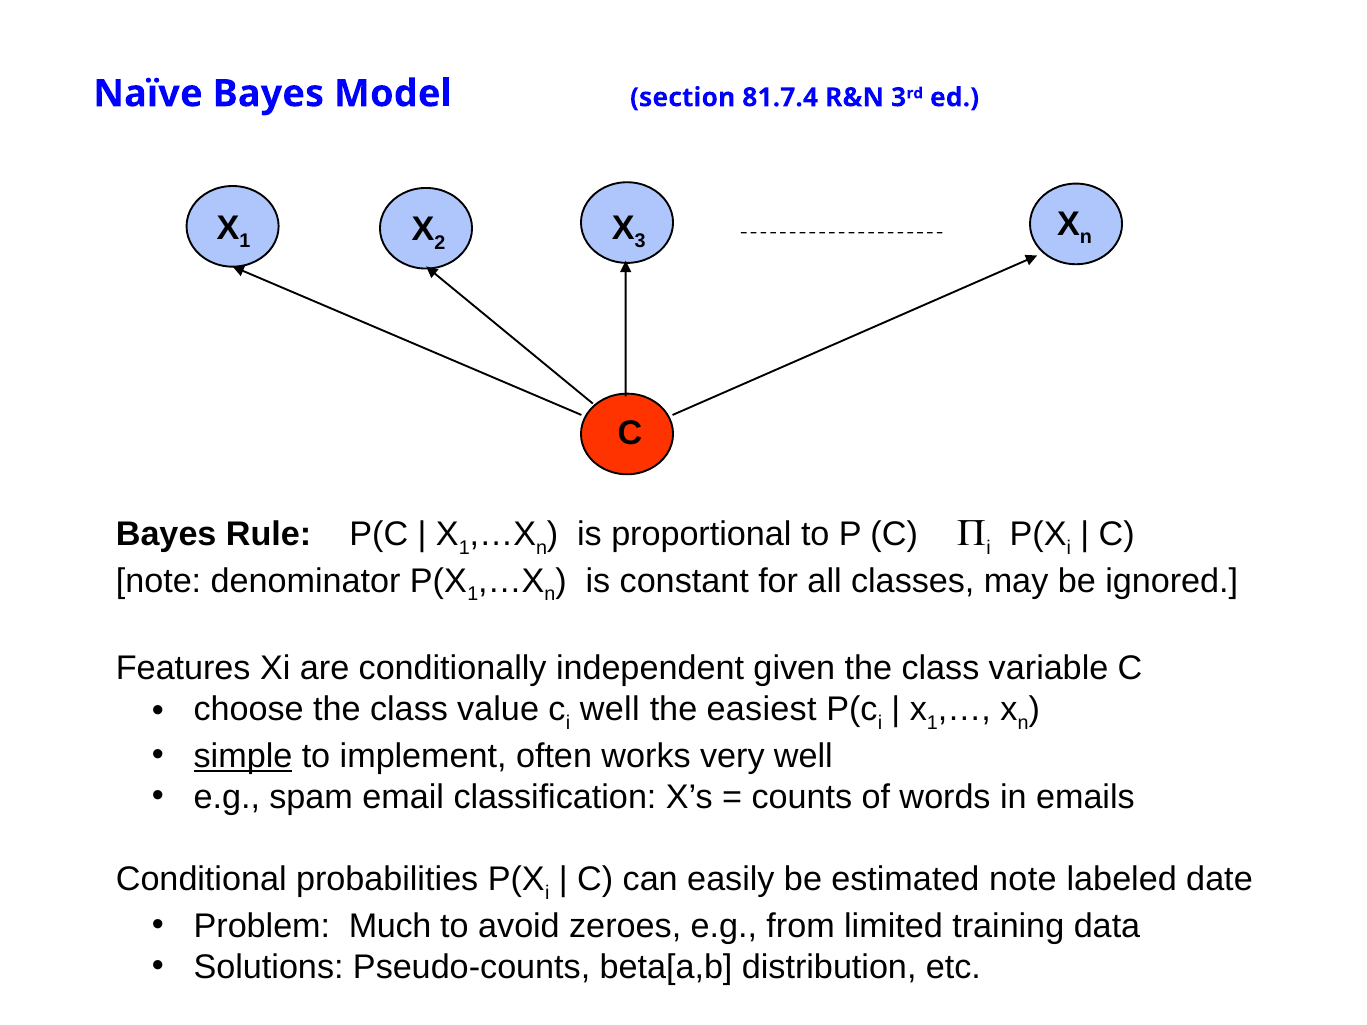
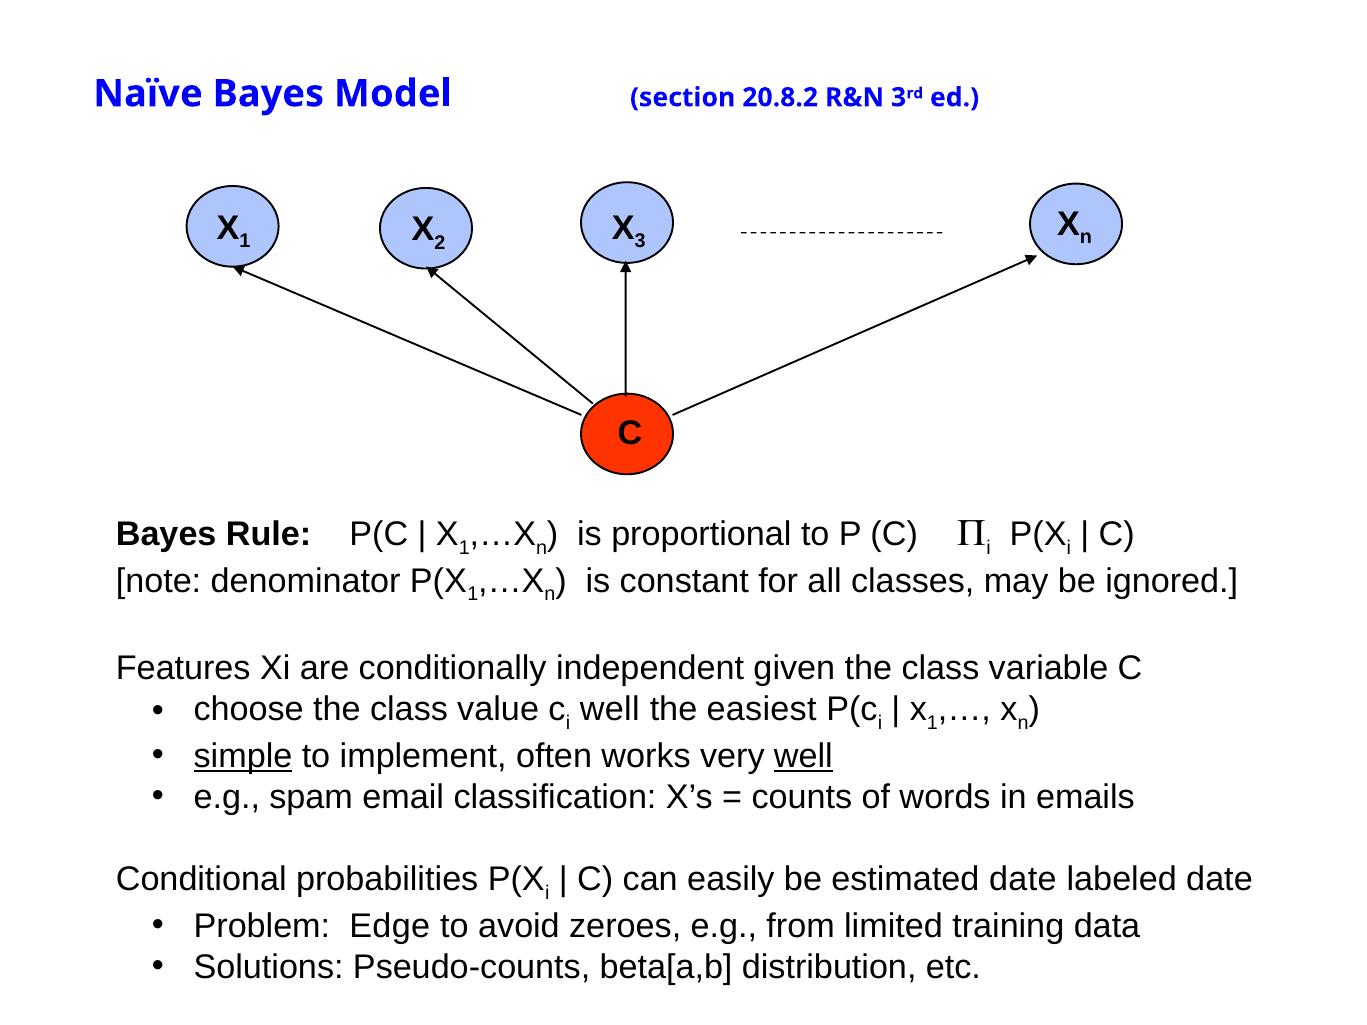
81.7.4: 81.7.4 -> 20.8.2 (780, 98)
well underline: none -> present (803, 757)
estimated note: note -> date (1023, 880)
Much: Much -> Edge (390, 926)
